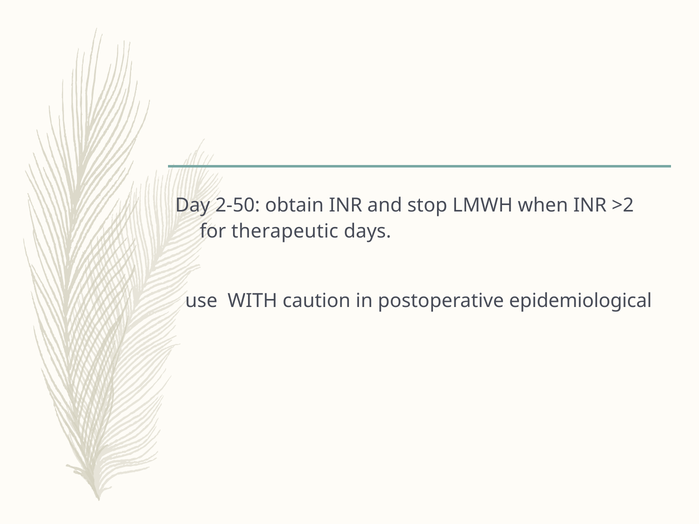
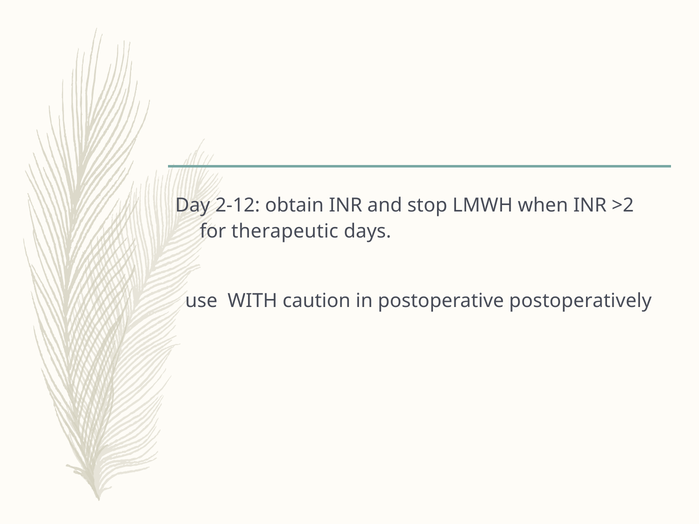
2-50: 2-50 -> 2-12 (238, 205)
epidemiological: epidemiological -> postoperatively (580, 301)
